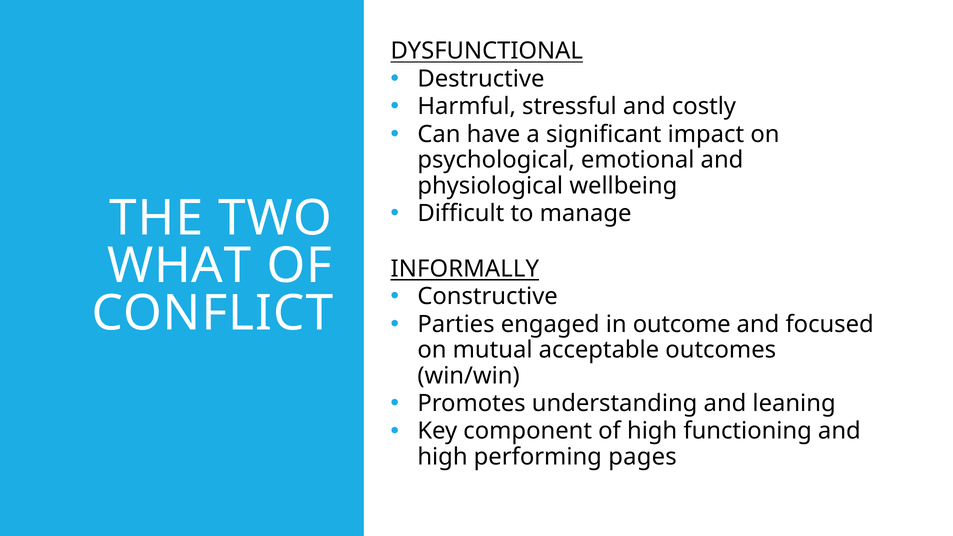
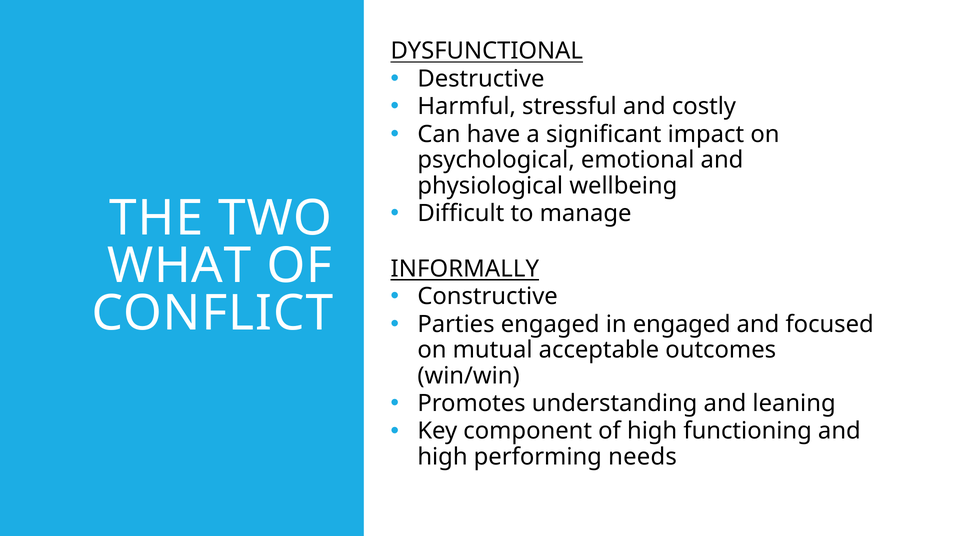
in outcome: outcome -> engaged (682, 324)
pages: pages -> needs (643, 457)
